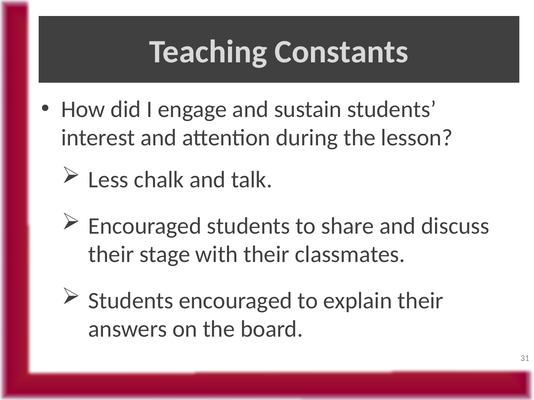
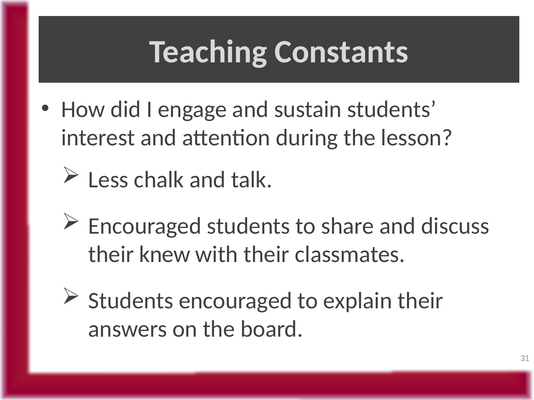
stage: stage -> knew (165, 255)
